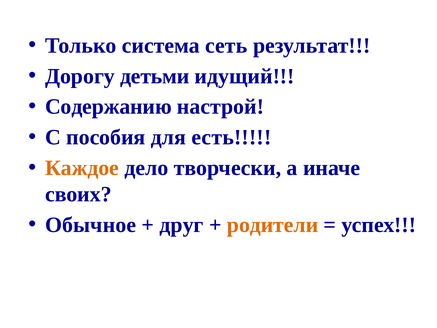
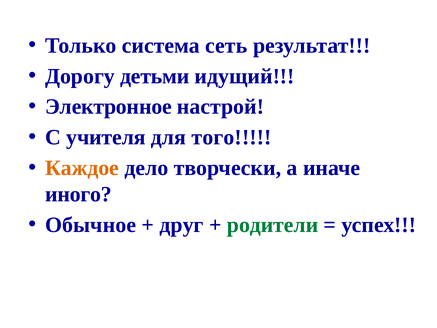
Содержанию: Содержанию -> Электронное (108, 107)
пособия: пособия -> учителя (106, 137)
есть: есть -> того (232, 137)
своих: своих -> иного (78, 194)
родители colour: orange -> green (273, 225)
